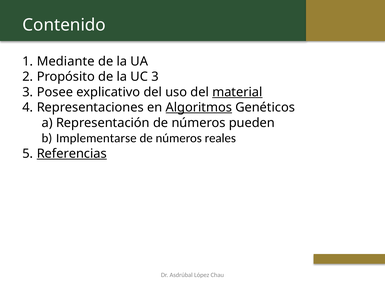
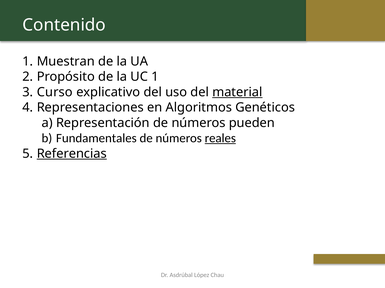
Mediante: Mediante -> Muestran (66, 62)
UC 3: 3 -> 1 (155, 77)
Posee: Posee -> Curso (55, 92)
Algoritmos underline: present -> none (199, 108)
Implementarse: Implementarse -> Fundamentales (96, 139)
reales underline: none -> present (220, 139)
